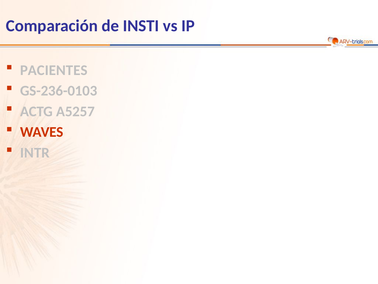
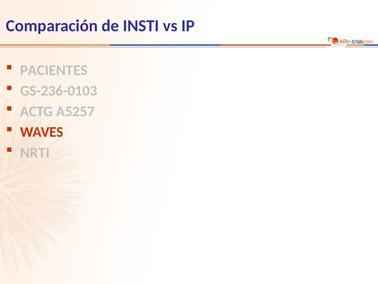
INTR: INTR -> NRTI (35, 152)
